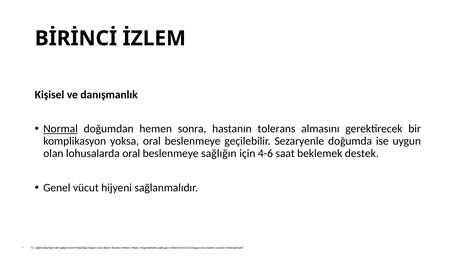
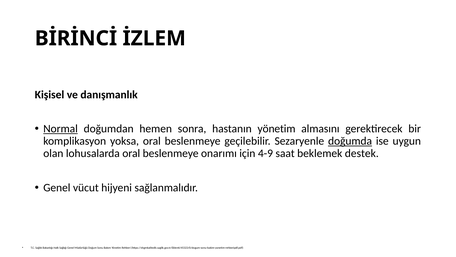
hastanın tolerans: tolerans -> yönetim (277, 129)
doğumda underline: none -> present (350, 141)
sağlığın: sağlığın -> onarımı (219, 153)
4-6: 4-6 -> 4-9 (265, 153)
